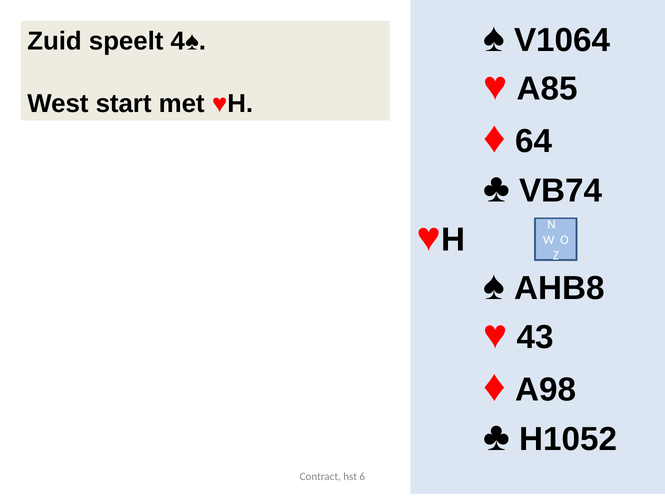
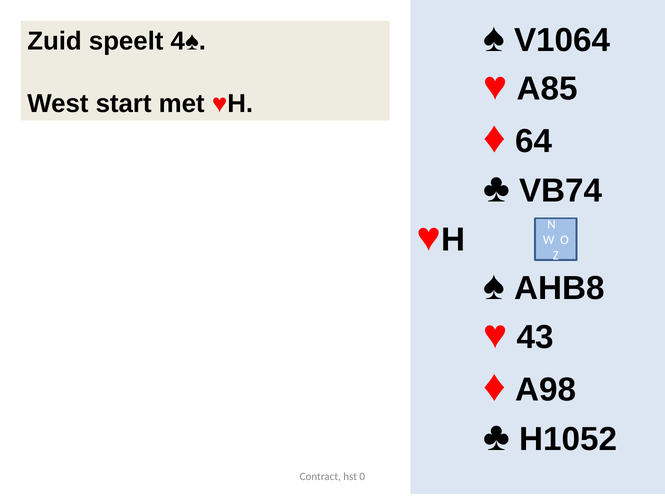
6: 6 -> 0 (362, 476)
